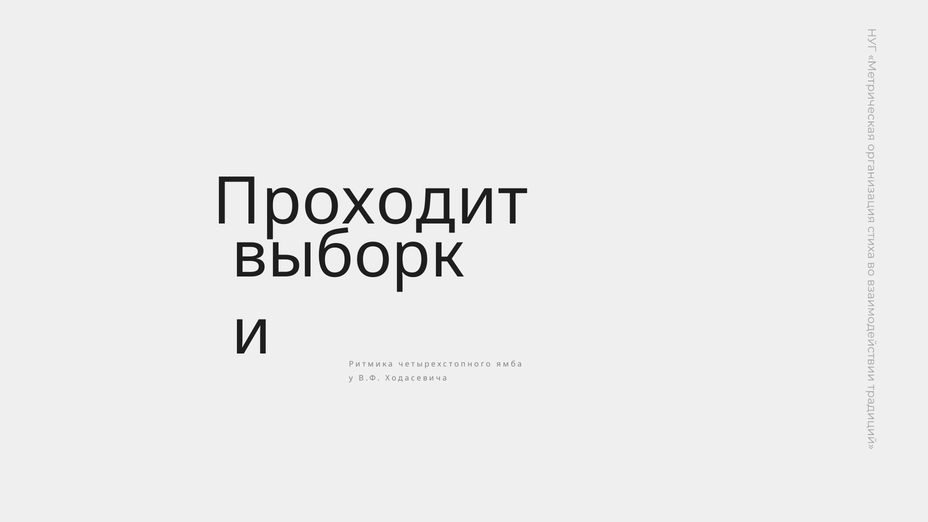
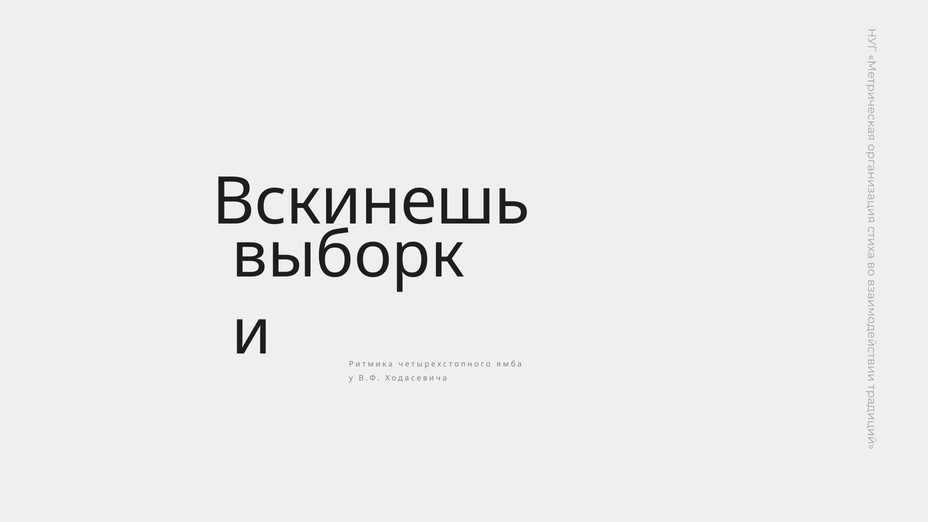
Проходит: Проходит -> Вскинешь (371, 202)
